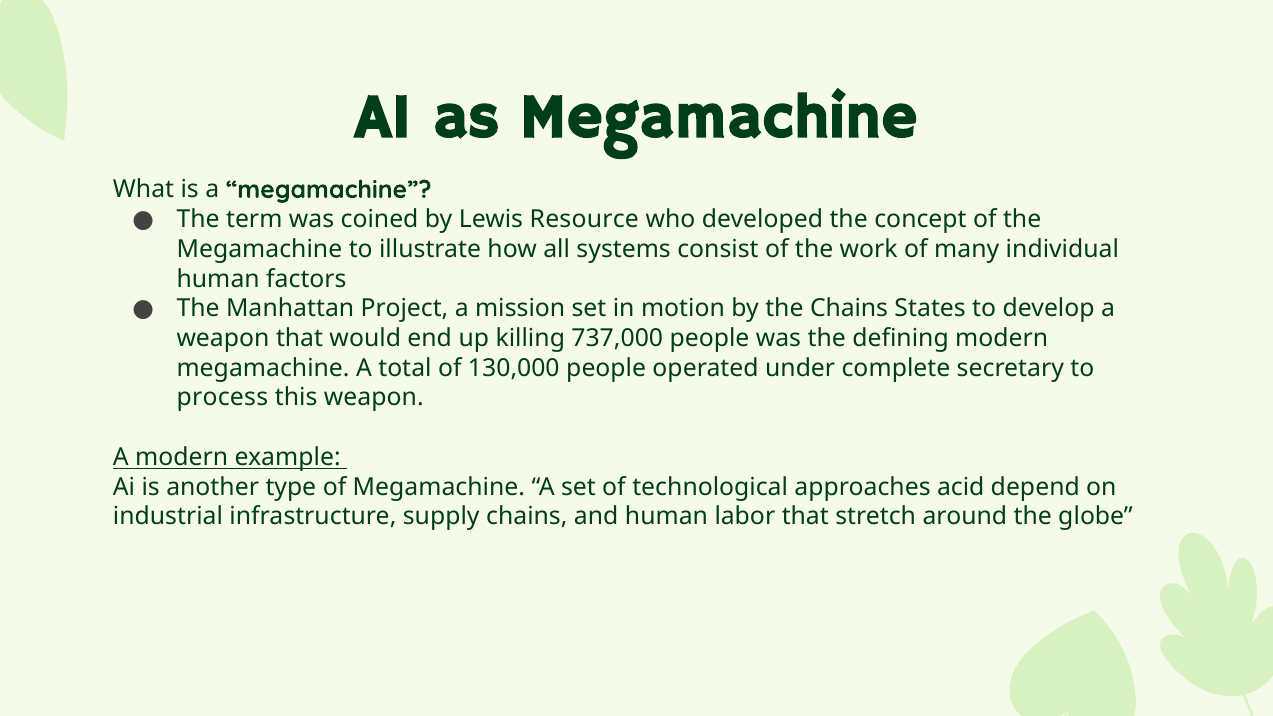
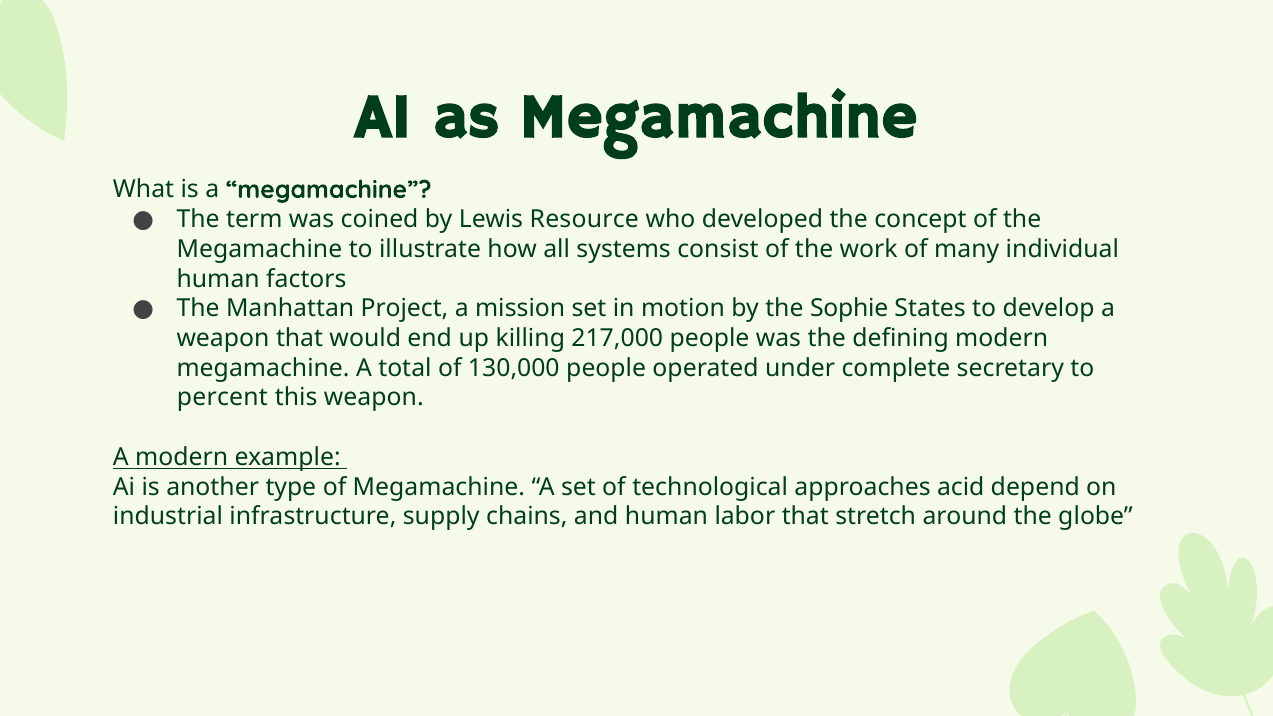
the Chains: Chains -> Sophie (849, 309)
737,000: 737,000 -> 217,000 (617, 338)
process: process -> percent (222, 398)
